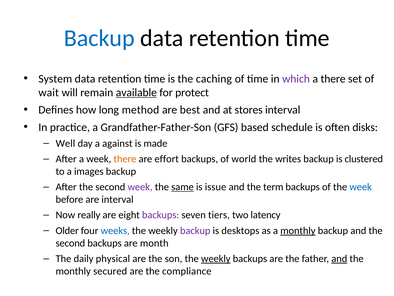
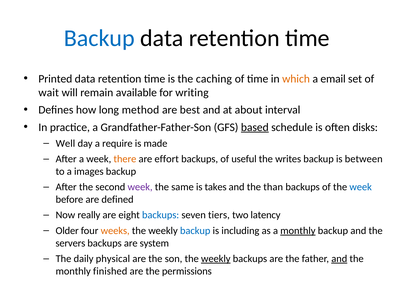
System: System -> Printed (55, 79)
which colour: purple -> orange (296, 79)
a there: there -> email (333, 79)
available underline: present -> none (136, 92)
protect: protect -> writing (192, 92)
stores: stores -> about (249, 110)
based underline: none -> present (255, 127)
against: against -> require (117, 143)
world: world -> useful (244, 159)
clustered: clustered -> between (364, 159)
same underline: present -> none (182, 187)
issue: issue -> takes (216, 187)
term: term -> than (273, 187)
are interval: interval -> defined (118, 199)
backups colour: purple -> blue (161, 215)
weeks colour: blue -> orange (115, 230)
backup colour: purple -> blue (195, 230)
desktops: desktops -> including (240, 230)
second: second -> servers (70, 243)
month: month -> system (154, 243)
secured: secured -> finished (110, 271)
compliance: compliance -> permissions (187, 271)
